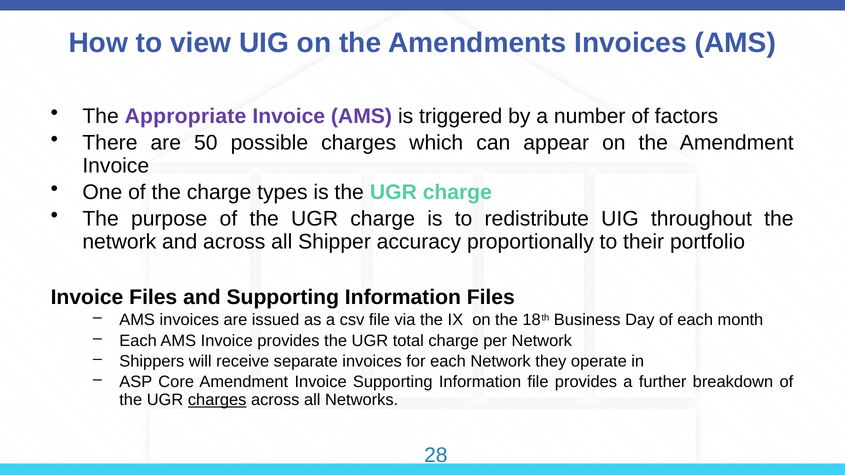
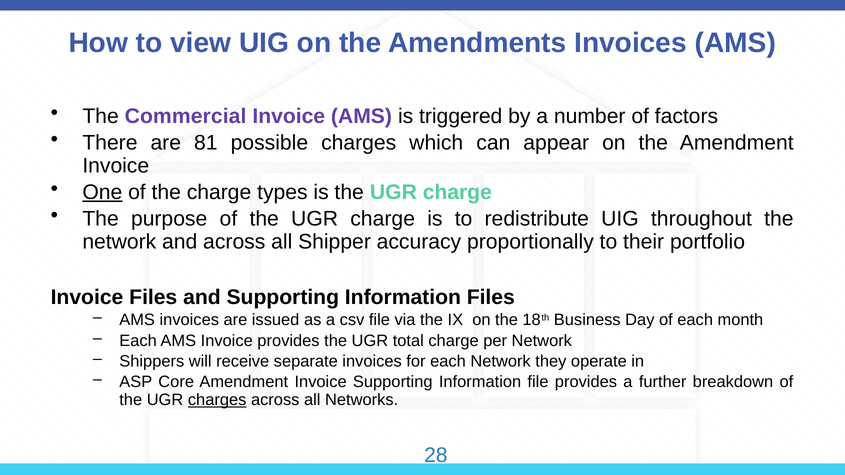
Appropriate: Appropriate -> Commercial (186, 116)
50: 50 -> 81 (206, 143)
One underline: none -> present (102, 192)
